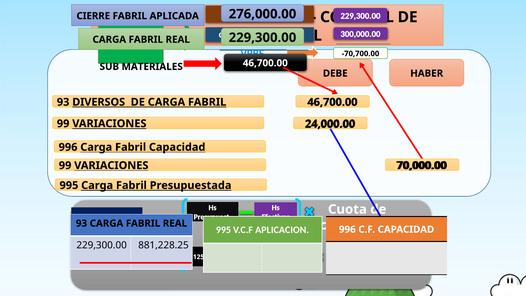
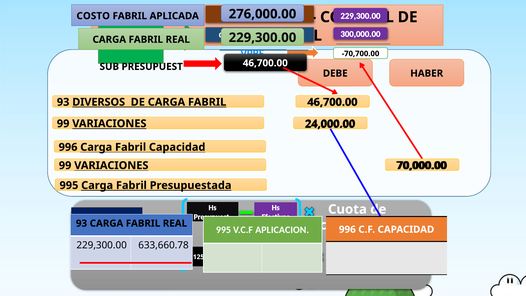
CIERRE: CIERRE -> COSTO (93, 16)
SUB MATERIALES: MATERIALES -> PRESUPUEST (152, 67)
881,228.25: 881,228.25 -> 633,660.78 (163, 245)
